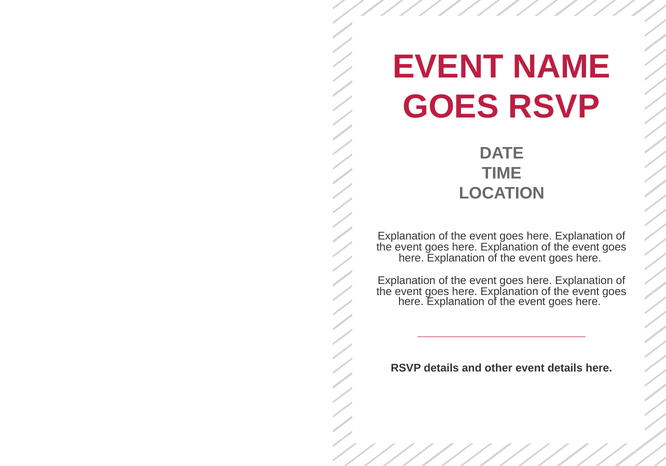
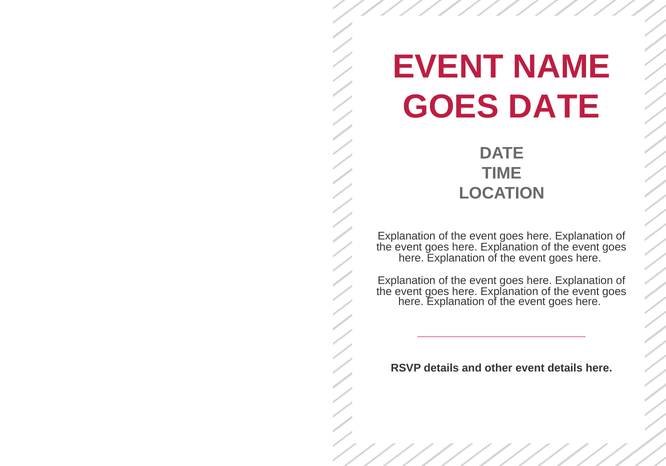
GOES RSVP: RSVP -> DATE (554, 107)
